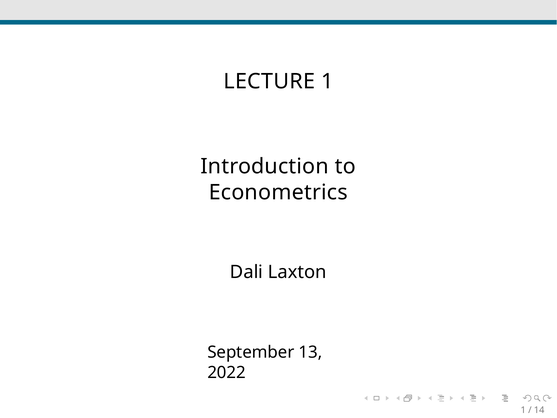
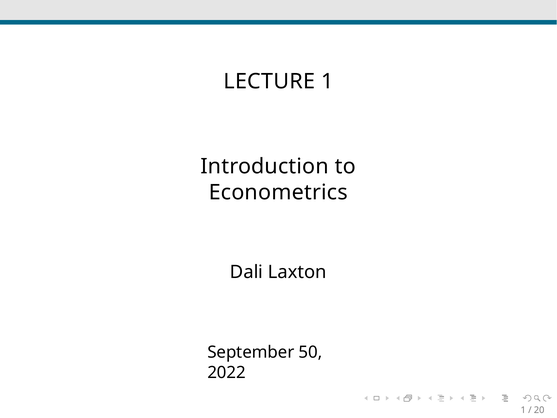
13: 13 -> 50 (310, 352)
14: 14 -> 20 (539, 410)
